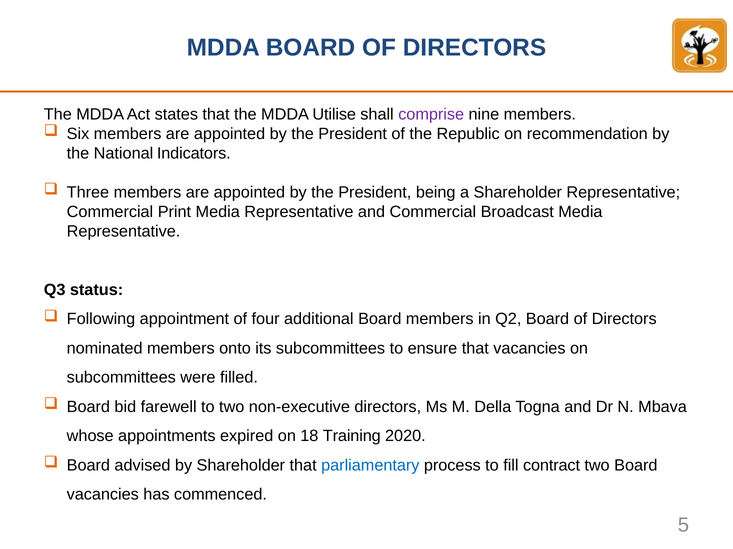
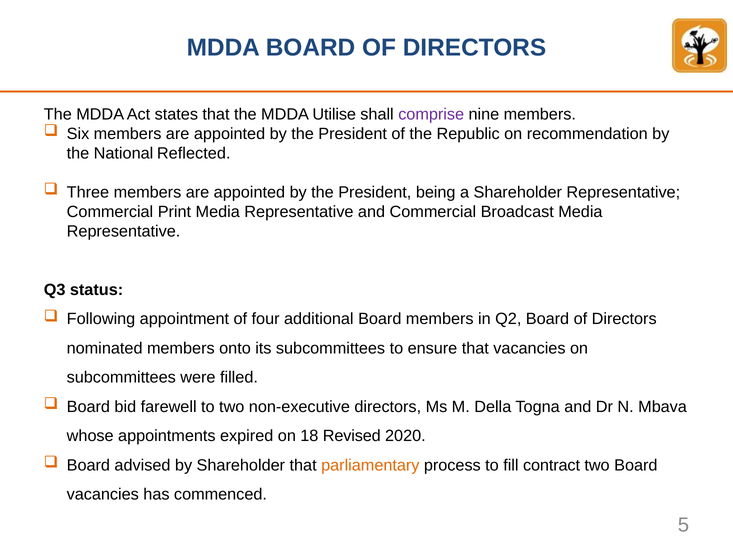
Indicators: Indicators -> Reflected (194, 153)
Training: Training -> Revised (352, 437)
parliamentary colour: blue -> orange (370, 466)
